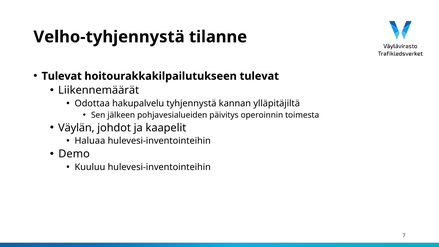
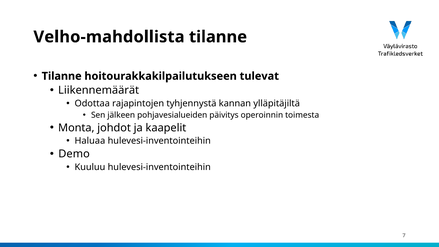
Velho-tyhjennystä: Velho-tyhjennystä -> Velho-mahdollista (109, 37)
Tulevat: Tulevat -> Tilanne (62, 76)
hakupalvelu: hakupalvelu -> rajapintojen (138, 103)
Väylän: Väylän -> Monta (76, 128)
